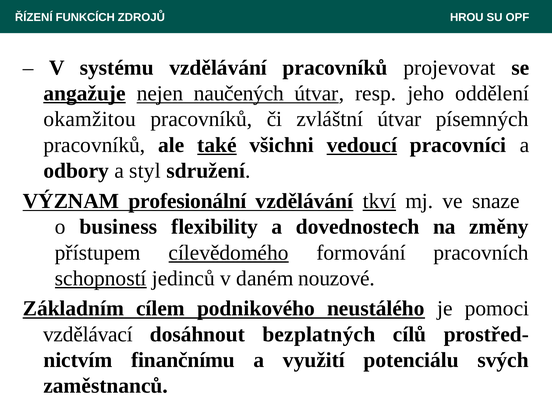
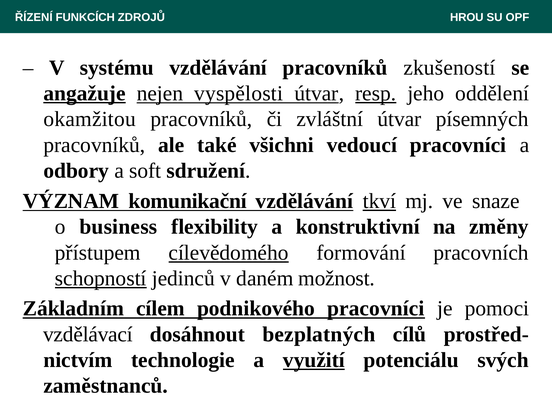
projevovat: projevovat -> zkušeností (449, 68)
naučených: naučených -> vyspělosti (239, 93)
resp underline: none -> present (376, 93)
také underline: present -> none (217, 145)
vedoucí underline: present -> none (362, 145)
styl: styl -> soft (145, 171)
profesionální: profesionální -> komunikační (188, 201)
dovednostech: dovednostech -> konstruktivní (358, 227)
nouzové: nouzové -> možnost (337, 278)
podnikového neustálého: neustálého -> pracovníci (376, 309)
finančnímu: finančnímu -> technologie (183, 360)
využití underline: none -> present (314, 360)
